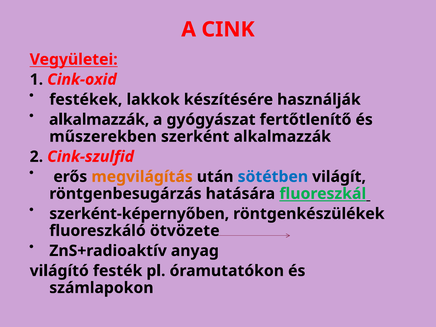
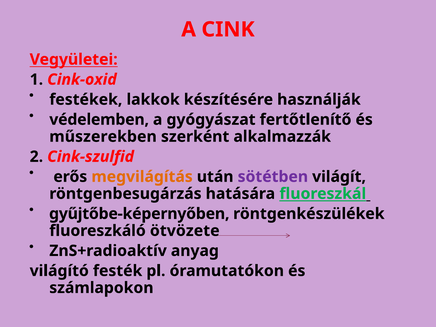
alkalmazzák: alkalmazzák -> védelemben (99, 120)
sötétben colour: blue -> purple (273, 177)
szerként-képernyőben: szerként-képernyőben -> gyűjtőbe-képernyőben (139, 214)
